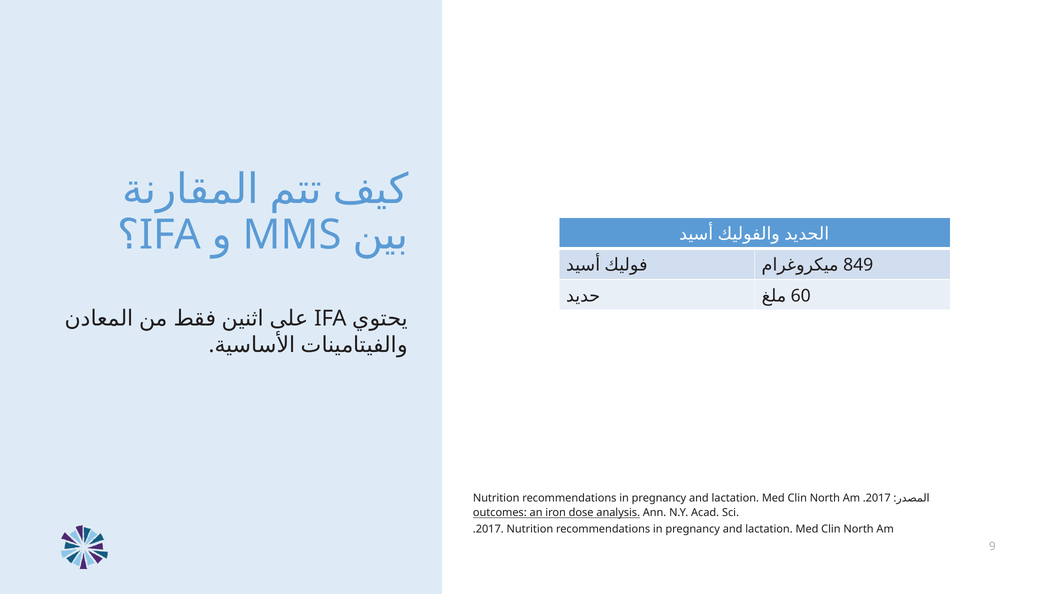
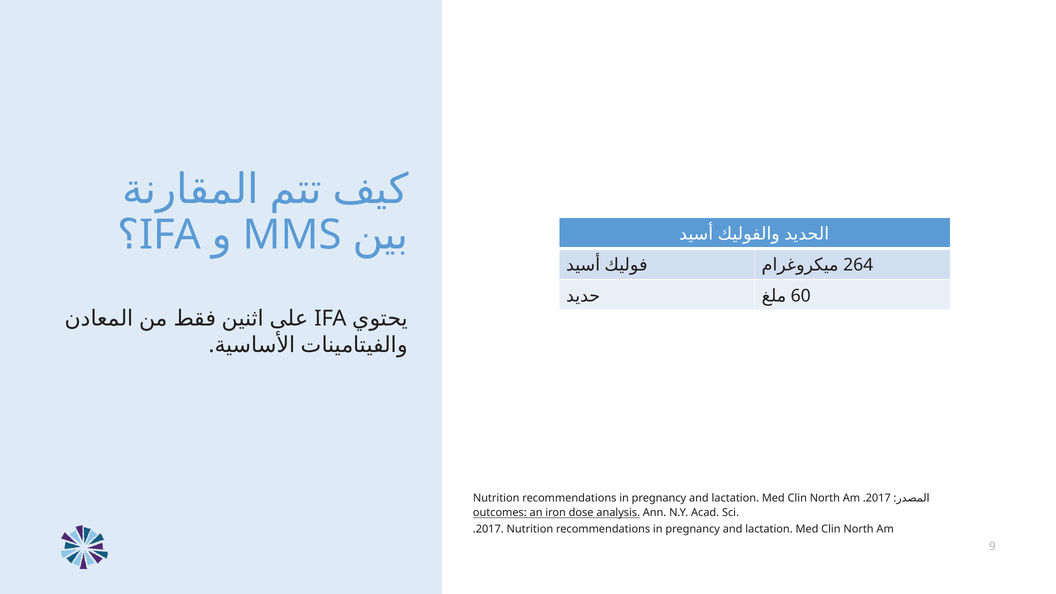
849: 849 -> 264 (858, 265)
